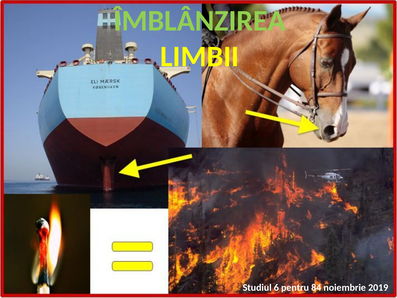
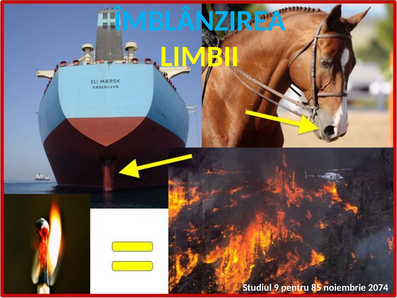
ÎMBLÂNZIREA colour: light green -> light blue (200, 21)
6: 6 -> 9 (276, 287)
84: 84 -> 85 (316, 287)
2019: 2019 -> 2074 (378, 287)
